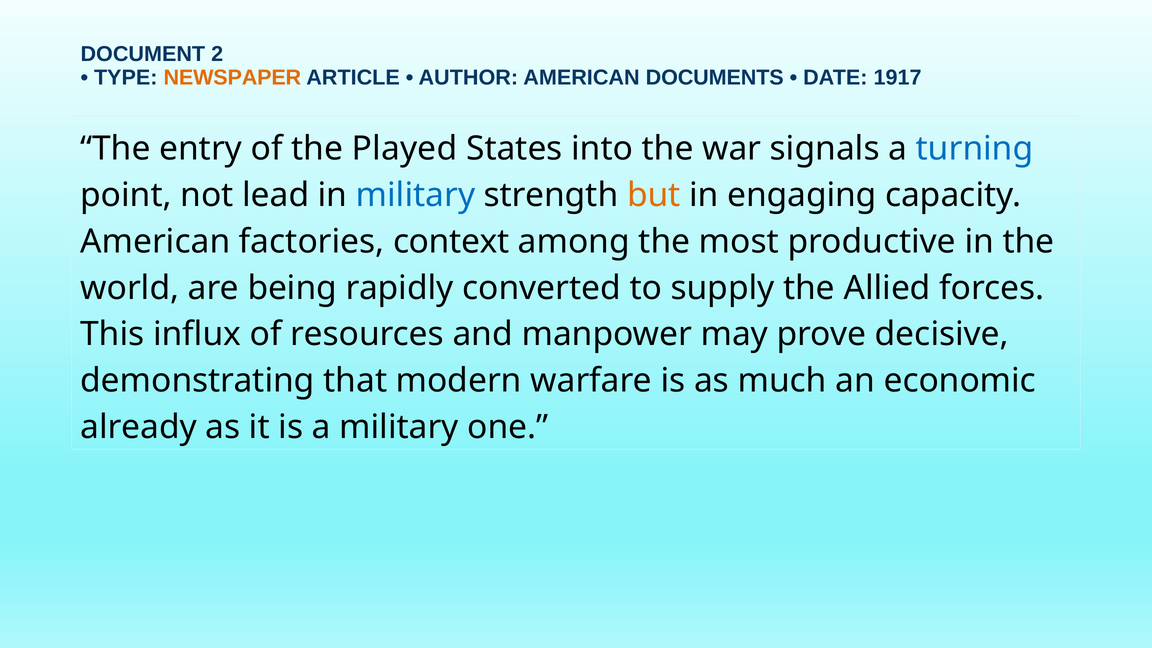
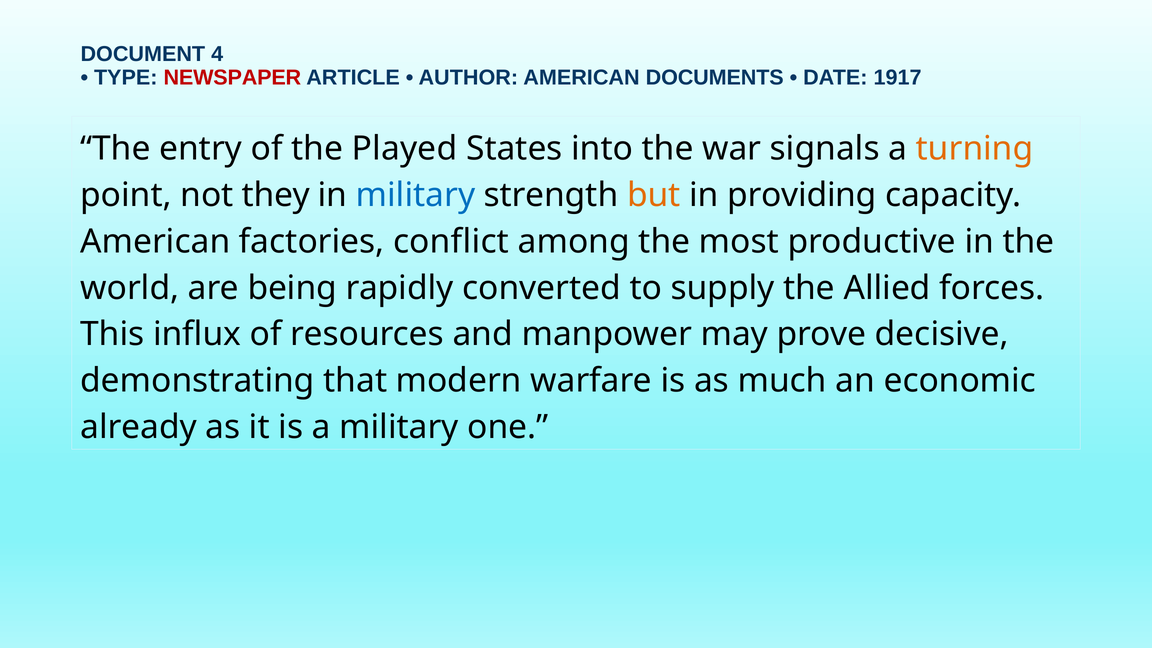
2: 2 -> 4 (217, 54)
NEWSPAPER colour: orange -> red (232, 77)
turning colour: blue -> orange (975, 149)
lead: lead -> they (276, 195)
engaging: engaging -> providing (802, 195)
context: context -> conflict (451, 242)
